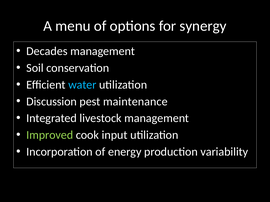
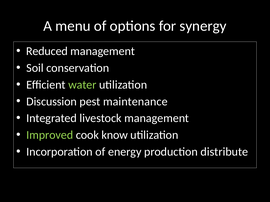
Decades: Decades -> Reduced (47, 51)
water colour: light blue -> light green (82, 85)
input: input -> know (115, 135)
variability: variability -> distribute (224, 152)
